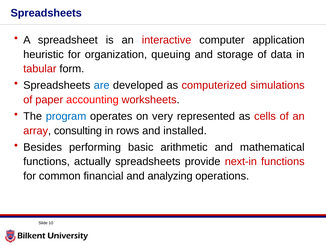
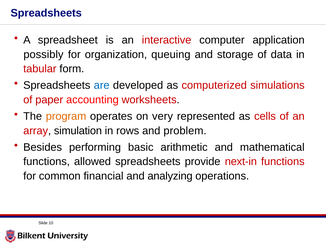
heuristic: heuristic -> possibly (43, 54)
program colour: blue -> orange (66, 116)
consulting: consulting -> simulation (78, 130)
installed: installed -> problem (185, 130)
actually: actually -> allowed (92, 161)
